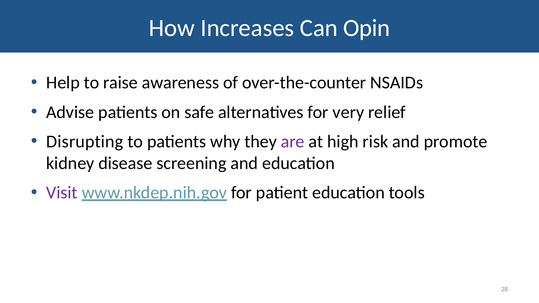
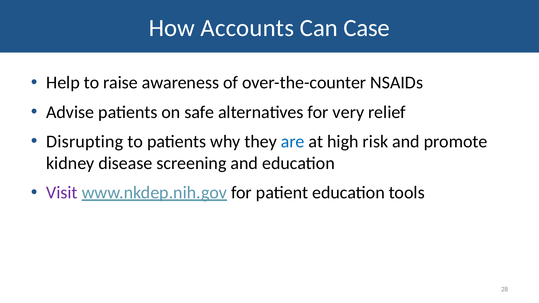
Increases: Increases -> Accounts (247, 28)
Opin: Opin -> Case (367, 28)
are colour: purple -> blue (293, 142)
